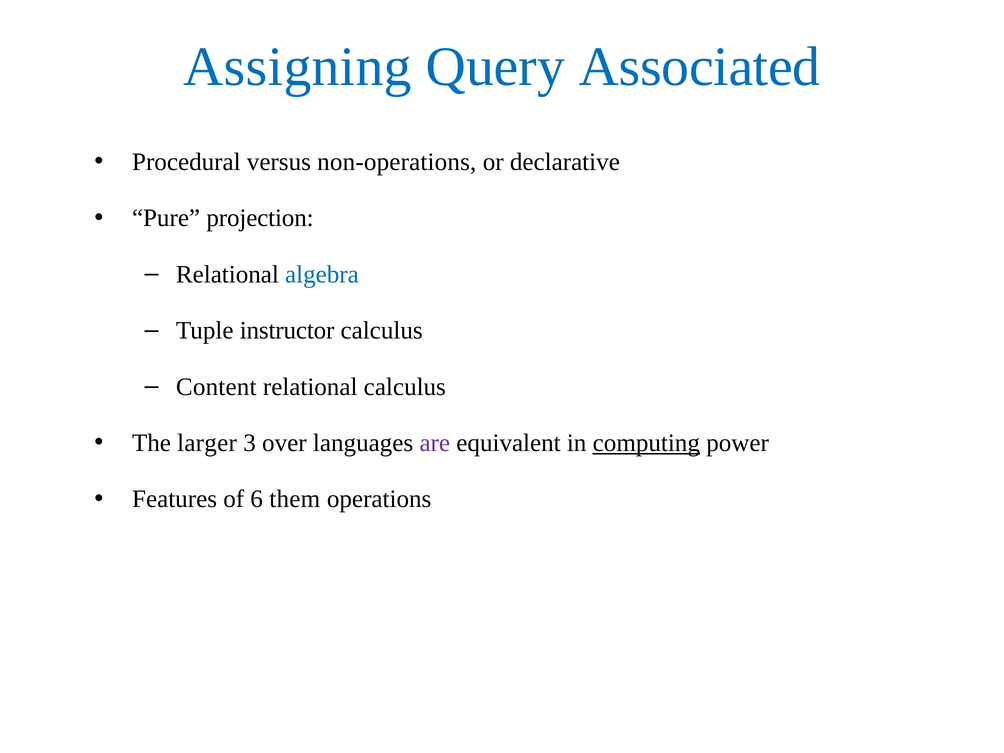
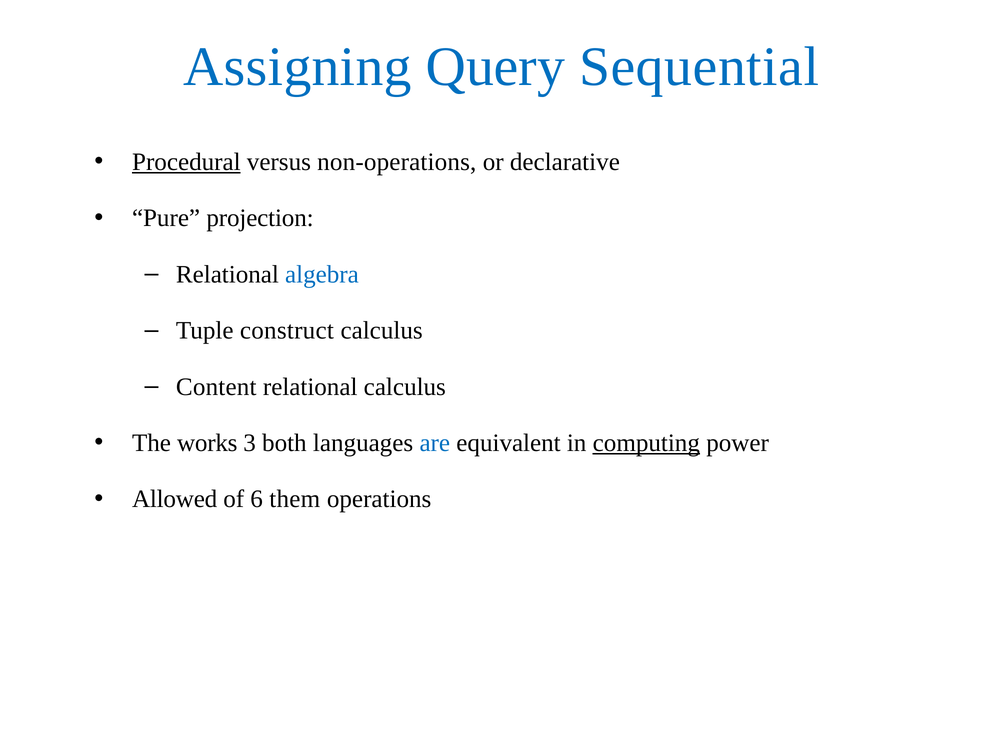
Associated: Associated -> Sequential (699, 67)
Procedural underline: none -> present (186, 162)
instructor: instructor -> construct (287, 331)
larger: larger -> works (207, 443)
over: over -> both (284, 443)
are colour: purple -> blue (435, 443)
Features: Features -> Allowed (175, 499)
